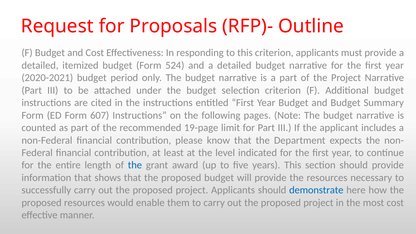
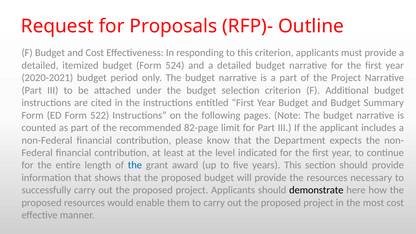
607: 607 -> 522 (100, 115)
19-page: 19-page -> 82-page (201, 128)
demonstrate colour: blue -> black (316, 190)
